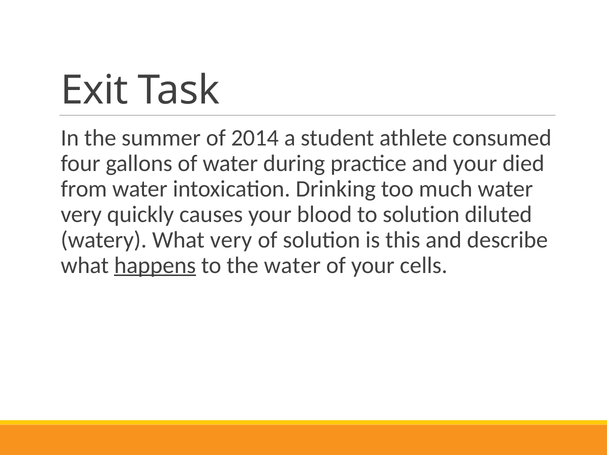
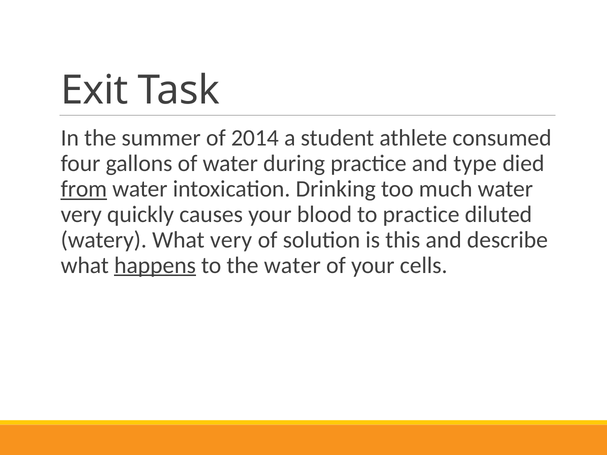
and your: your -> type (475, 164)
from underline: none -> present (84, 189)
to solution: solution -> practice (421, 214)
